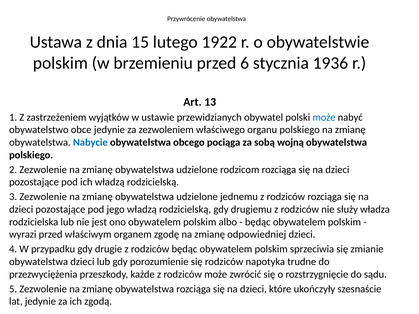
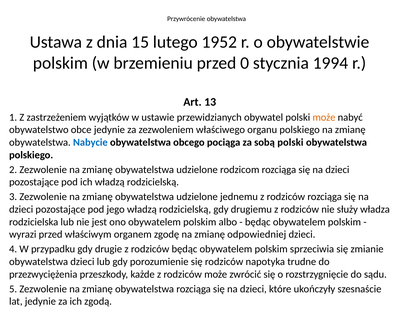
1922: 1922 -> 1952 (219, 42)
6: 6 -> 0 (245, 63)
1936: 1936 -> 1994 (330, 63)
może colour: blue -> orange (324, 117)
sobą wojną: wojną -> polski (290, 143)
